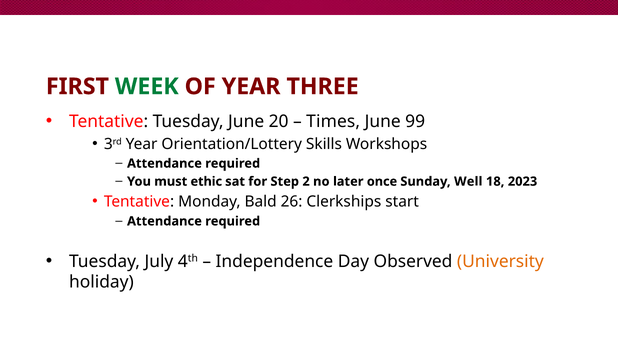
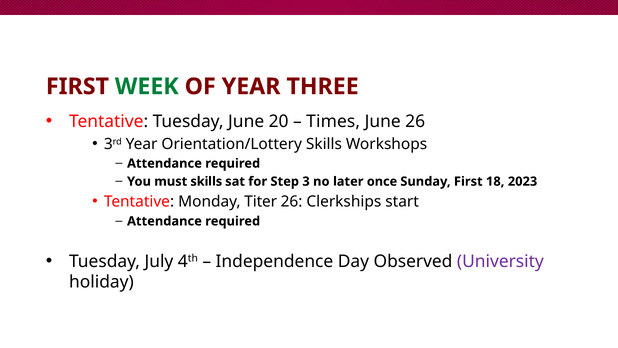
June 99: 99 -> 26 (415, 121)
must ethic: ethic -> skills (206, 181)
2: 2 -> 3 (306, 181)
Sunday Well: Well -> First (468, 181)
Bald: Bald -> Titer (261, 202)
University colour: orange -> purple (500, 261)
